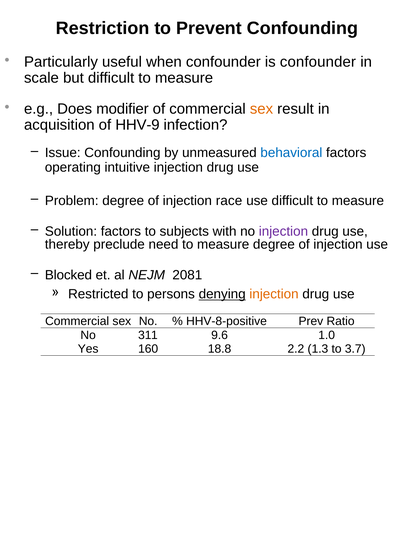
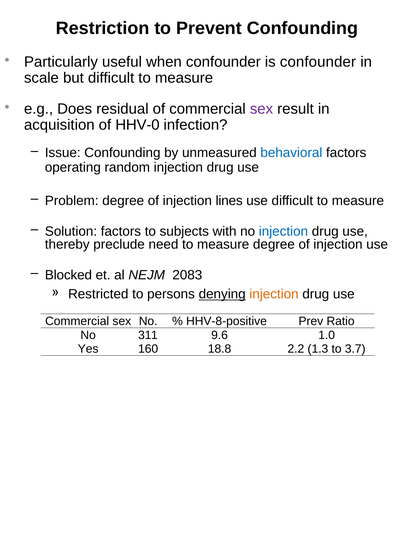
modifier: modifier -> residual (122, 109)
sex colour: orange -> purple (261, 109)
HHV-9: HHV-9 -> HHV-0 (137, 125)
intuitive: intuitive -> random (127, 167)
race: race -> lines (229, 201)
injection colour: purple -> blue (283, 232)
2081: 2081 -> 2083 (187, 275)
